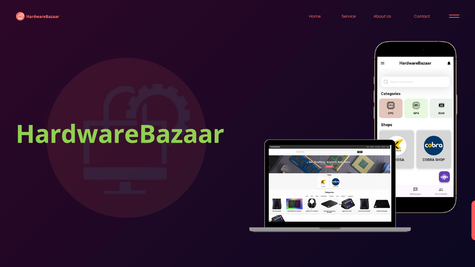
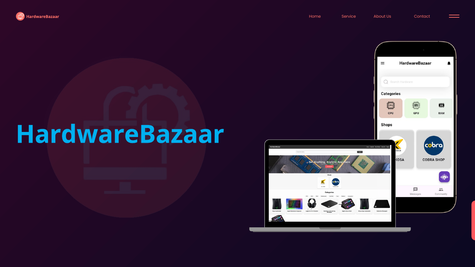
HardwareBazaar colour: light green -> light blue (120, 135)
